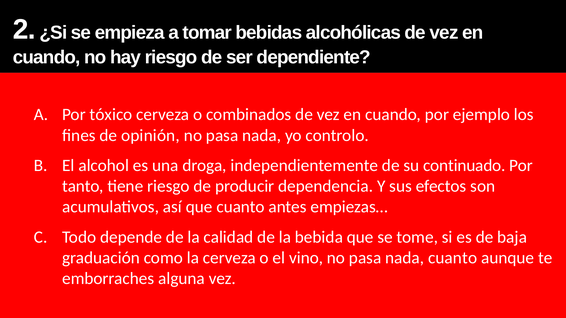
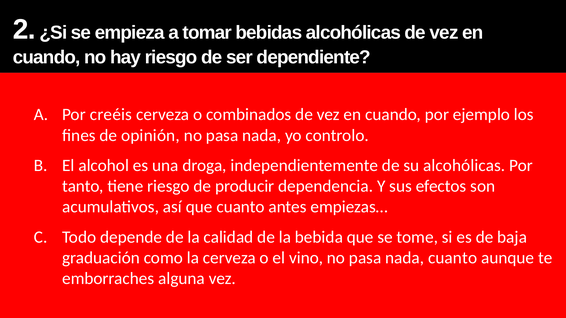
tóxico: tóxico -> creéis (111, 115)
su continuado: continuado -> alcohólicas (464, 166)
